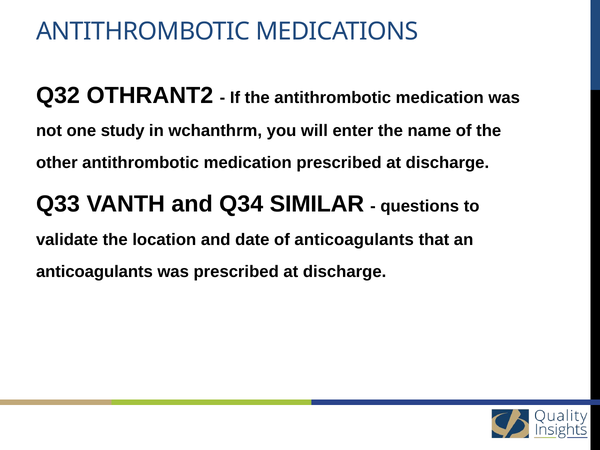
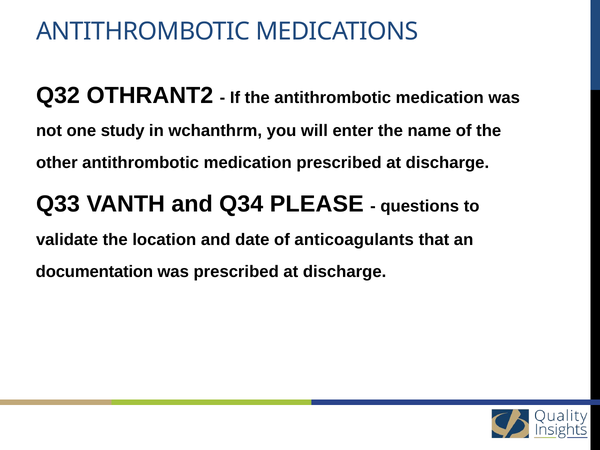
SIMILAR: SIMILAR -> PLEASE (317, 204)
anticoagulants: anticoagulants -> documentation (94, 272)
